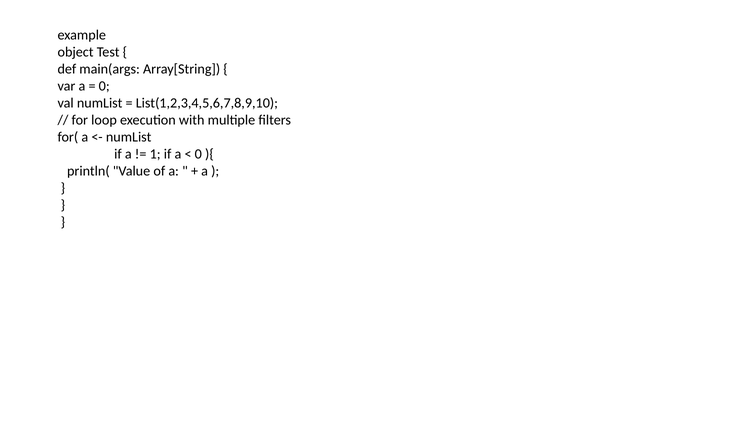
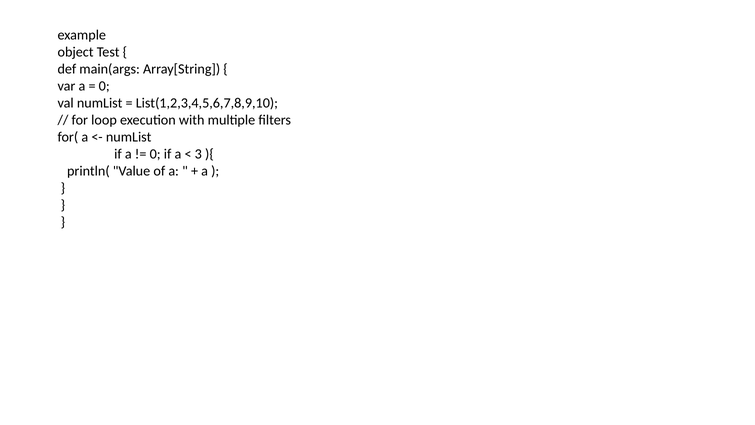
1: 1 -> 0 (155, 154)
0: 0 -> 3 (198, 154)
